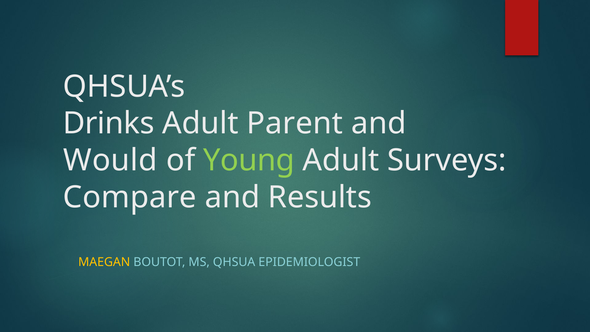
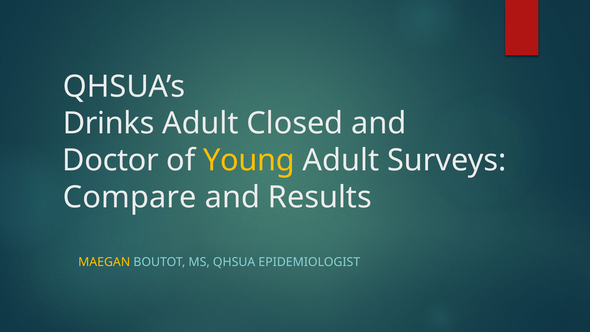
Parent: Parent -> Closed (295, 123)
Would: Would -> Doctor (111, 160)
Young colour: light green -> yellow (249, 160)
